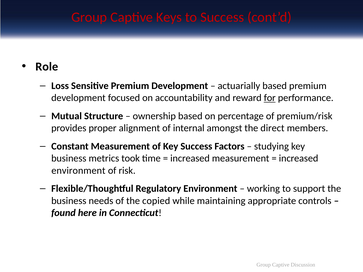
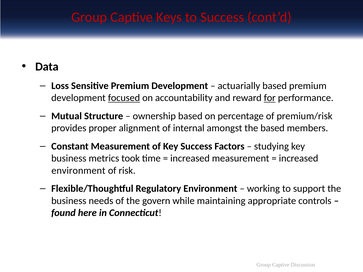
Role: Role -> Data (47, 67)
focused underline: none -> present (124, 98)
the direct: direct -> based (273, 128)
copied: copied -> govern (156, 201)
